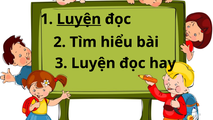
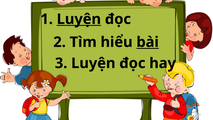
bài underline: none -> present (148, 42)
